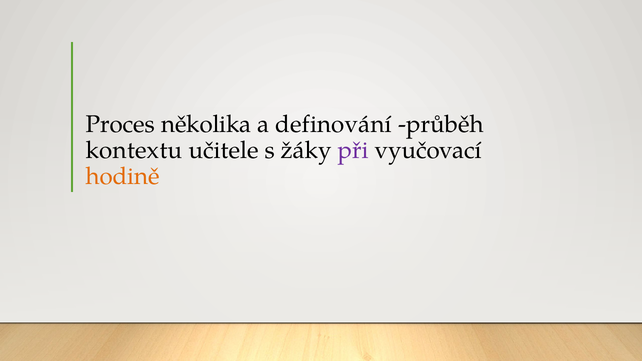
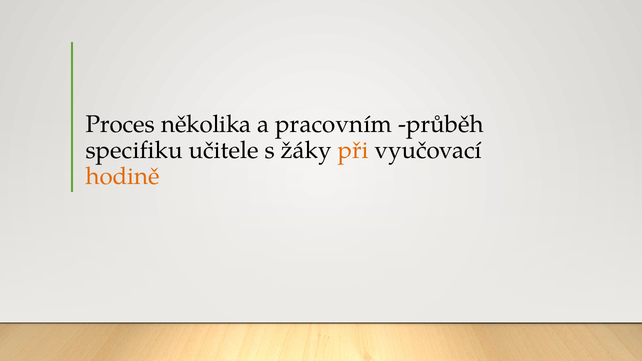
definování: definování -> pracovním (334, 124)
kontextu: kontextu -> specifiku (134, 150)
při colour: purple -> orange (353, 150)
